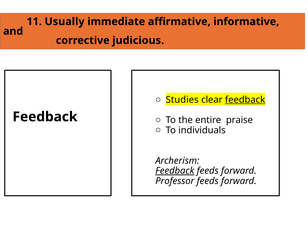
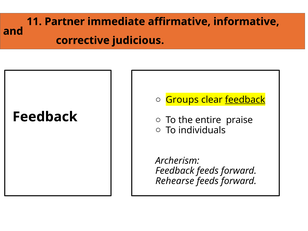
Usually: Usually -> Partner (65, 22)
Studies: Studies -> Groups (182, 100)
Feedback underline: present -> none (175, 171)
Professor: Professor -> Rehearse (175, 181)
